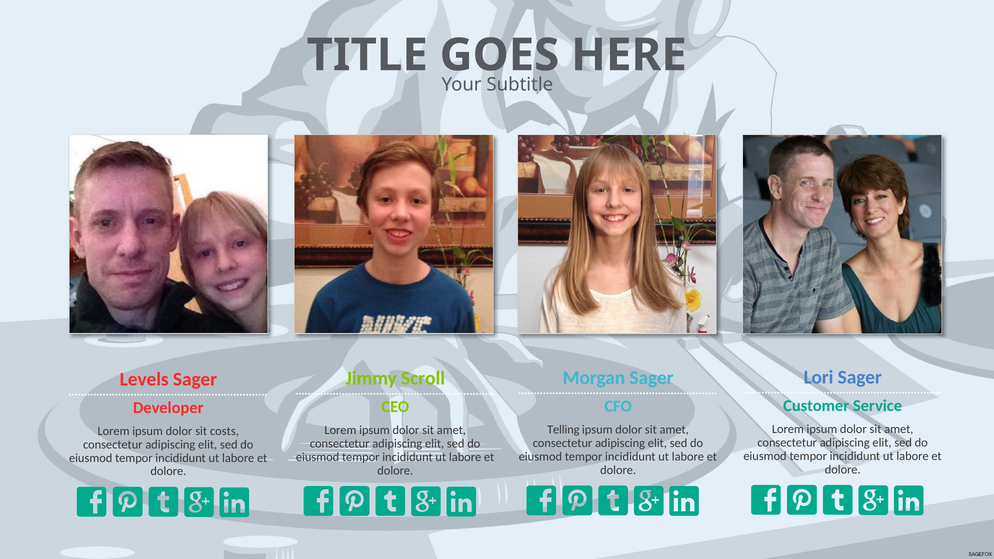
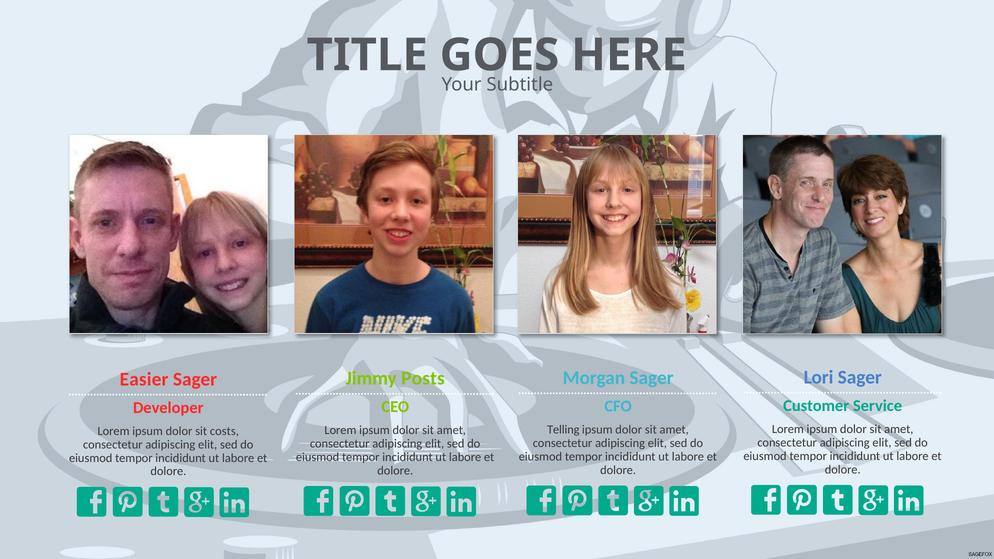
Scroll: Scroll -> Posts (423, 379)
Levels: Levels -> Easier (144, 379)
